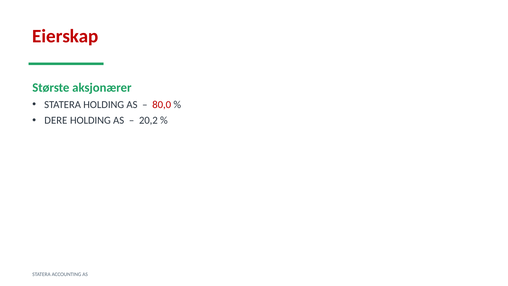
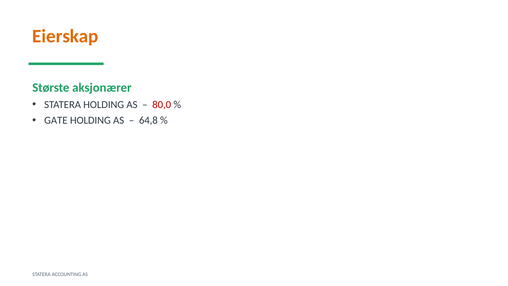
Eierskap colour: red -> orange (65, 36)
DERE: DERE -> GATE (56, 120)
20,2: 20,2 -> 64,8 (148, 120)
